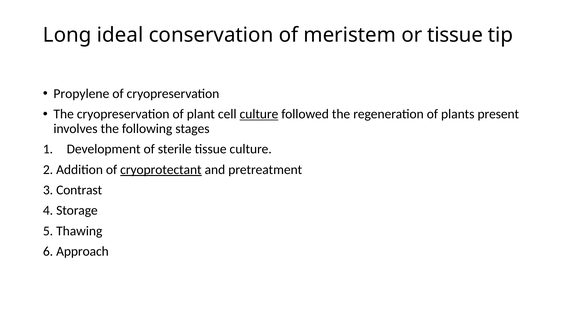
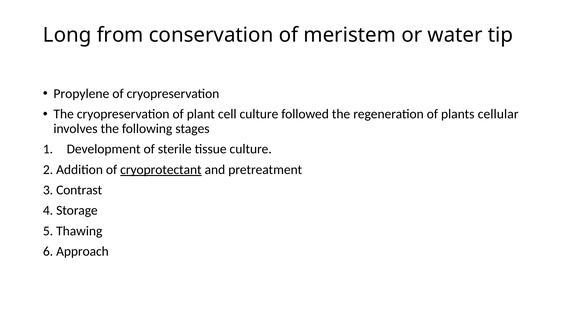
ideal: ideal -> from (120, 35)
or tissue: tissue -> water (455, 35)
culture underline: present -> none (259, 114)
present: present -> cellular (498, 114)
